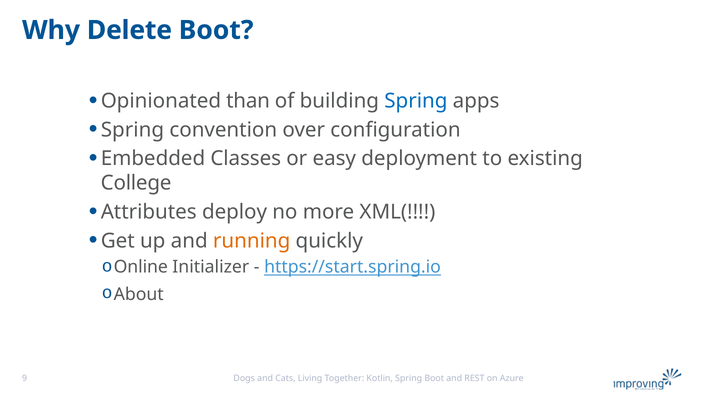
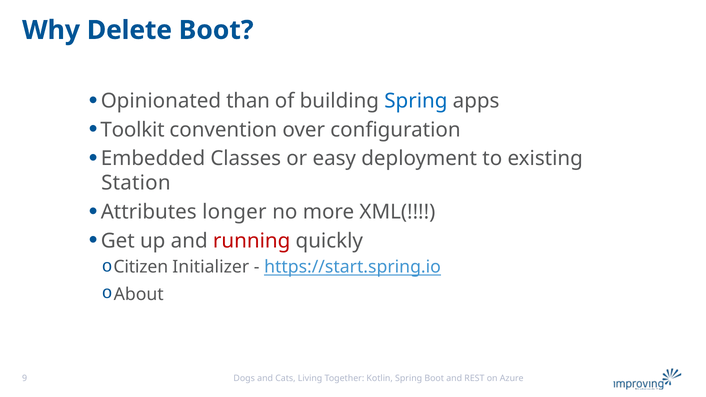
Spring: Spring -> Toolkit (133, 130)
College: College -> Station (136, 183)
deploy: deploy -> longer (234, 212)
running colour: orange -> red (252, 241)
Online: Online -> Citizen (141, 267)
